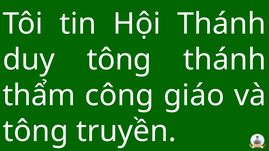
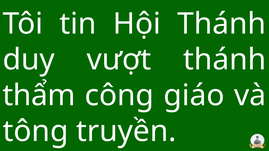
duy tông: tông -> vượt (119, 60)
